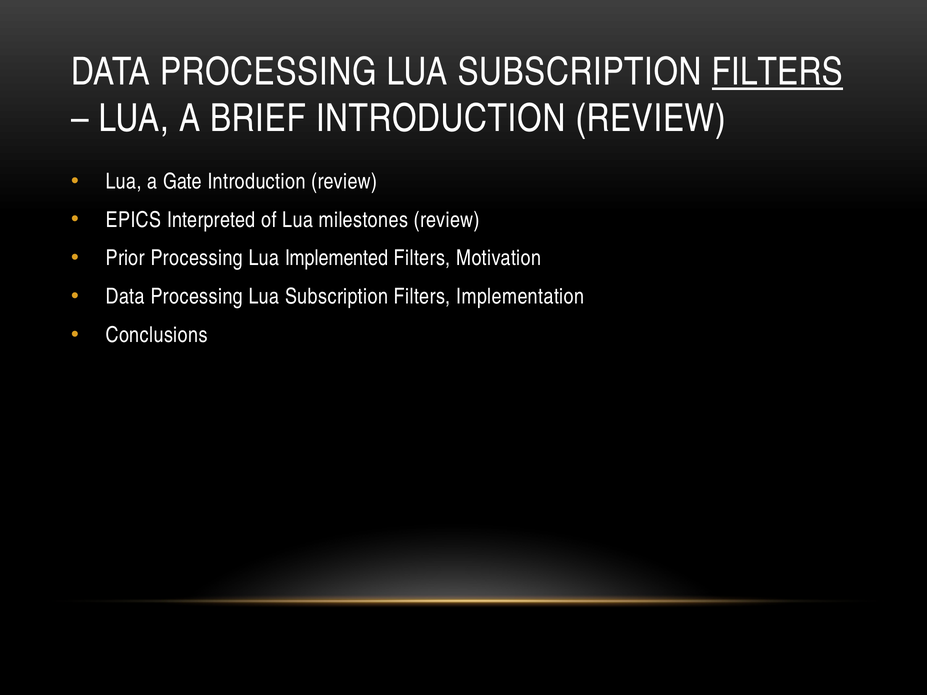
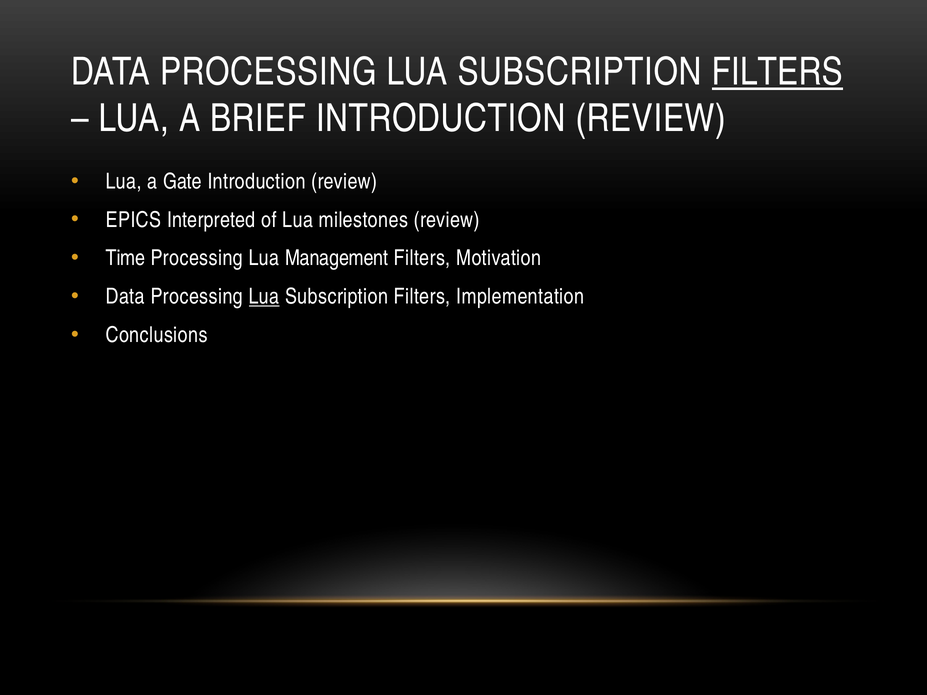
Prior: Prior -> Time (125, 258)
Implemented: Implemented -> Management (337, 258)
Lua underline: none -> present (264, 297)
